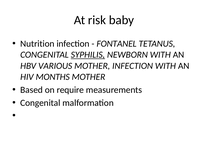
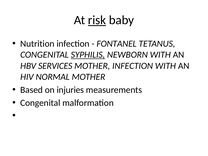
risk underline: none -> present (97, 20)
VARIOUS: VARIOUS -> SERVICES (55, 66)
MONTHS: MONTHS -> NORMAL (53, 77)
require: require -> injuries (70, 90)
